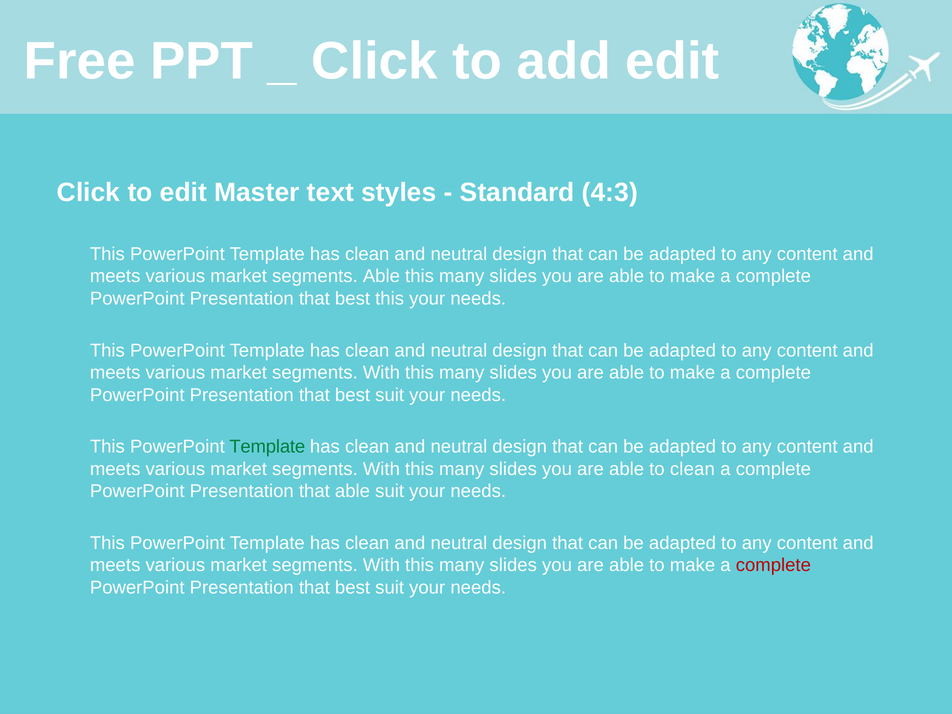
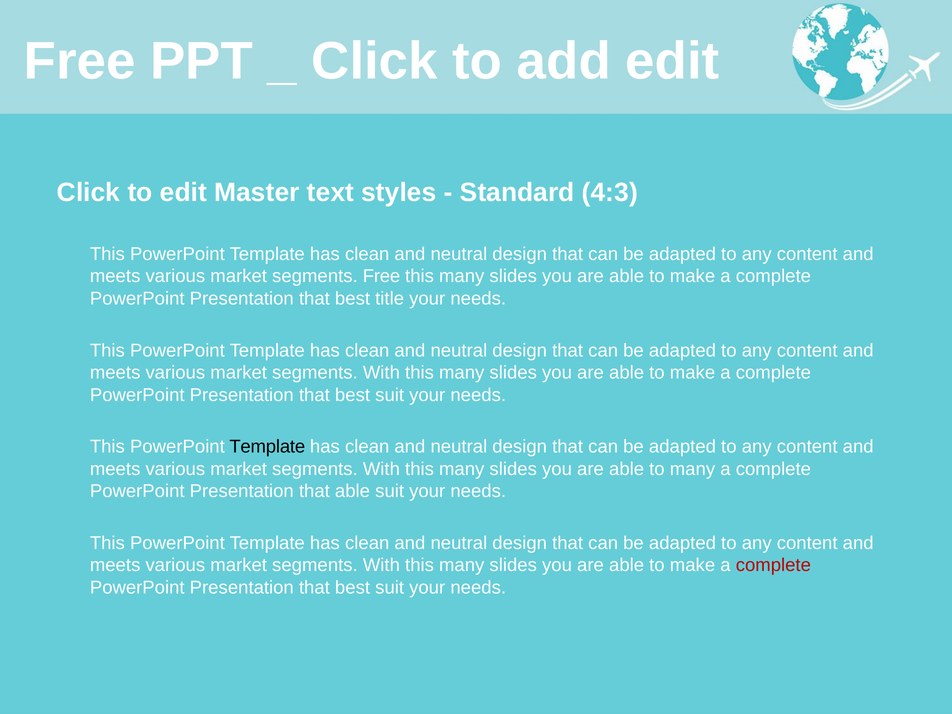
segments Able: Able -> Free (382, 276)
best this: this -> title (390, 299)
Template colour: green -> black (267, 447)
to clean: clean -> many (692, 469)
